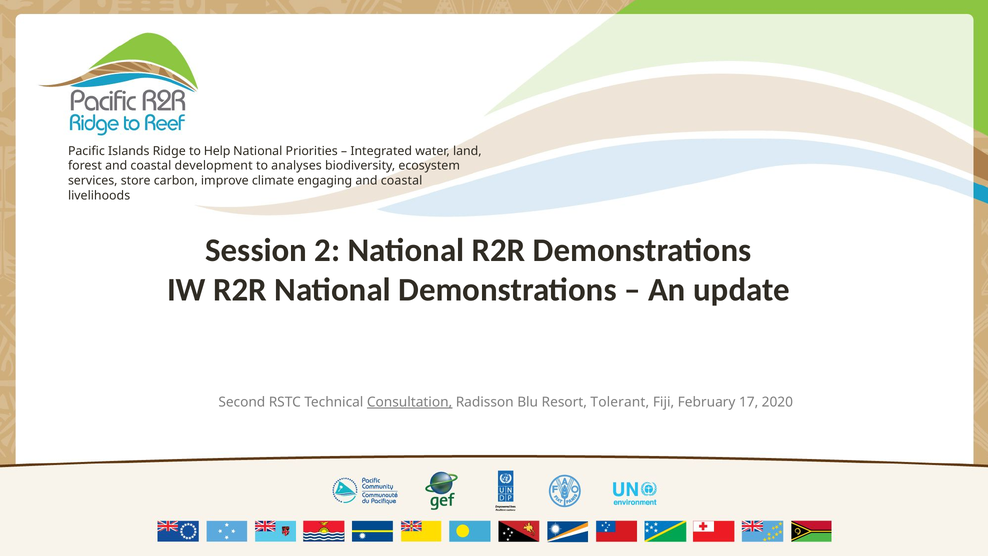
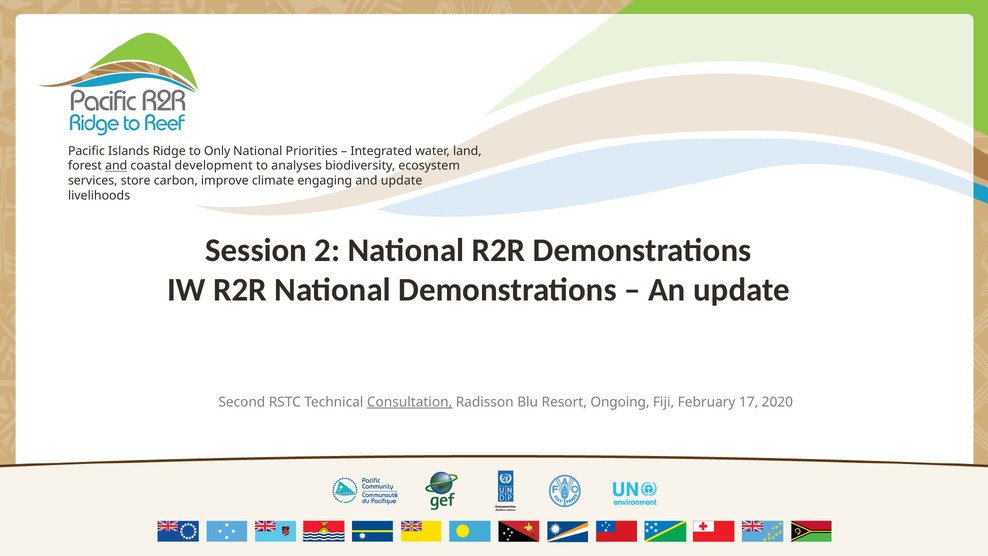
Help: Help -> Only (217, 151)
and underline: none -> present (116, 166)
coastal: coastal -> update (402, 181)
Tolerant: Tolerant -> Ongoing (620, 402)
